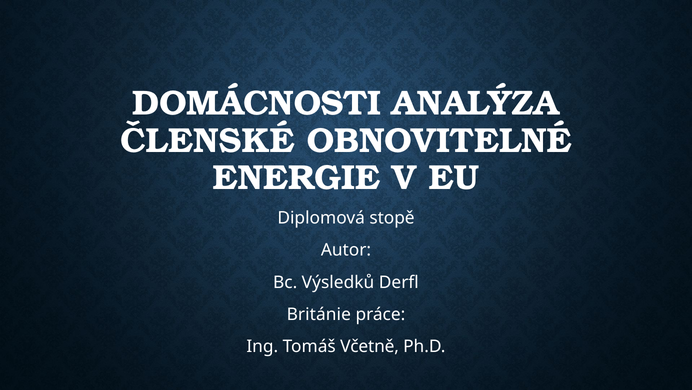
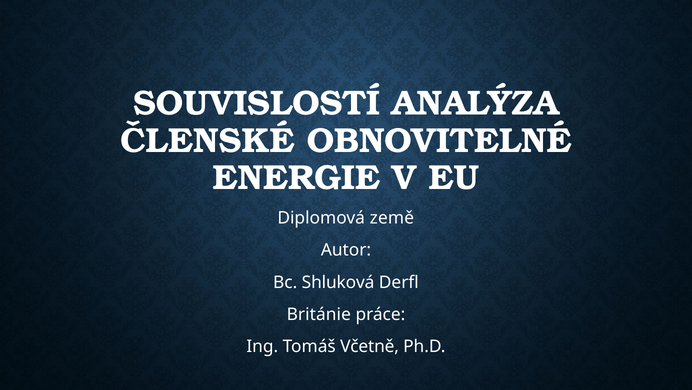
DOMÁCNOSTI: DOMÁCNOSTI -> SOUVISLOSTÍ (257, 103)
stopě: stopě -> země (392, 218)
Výsledků: Výsledků -> Shluková (338, 282)
